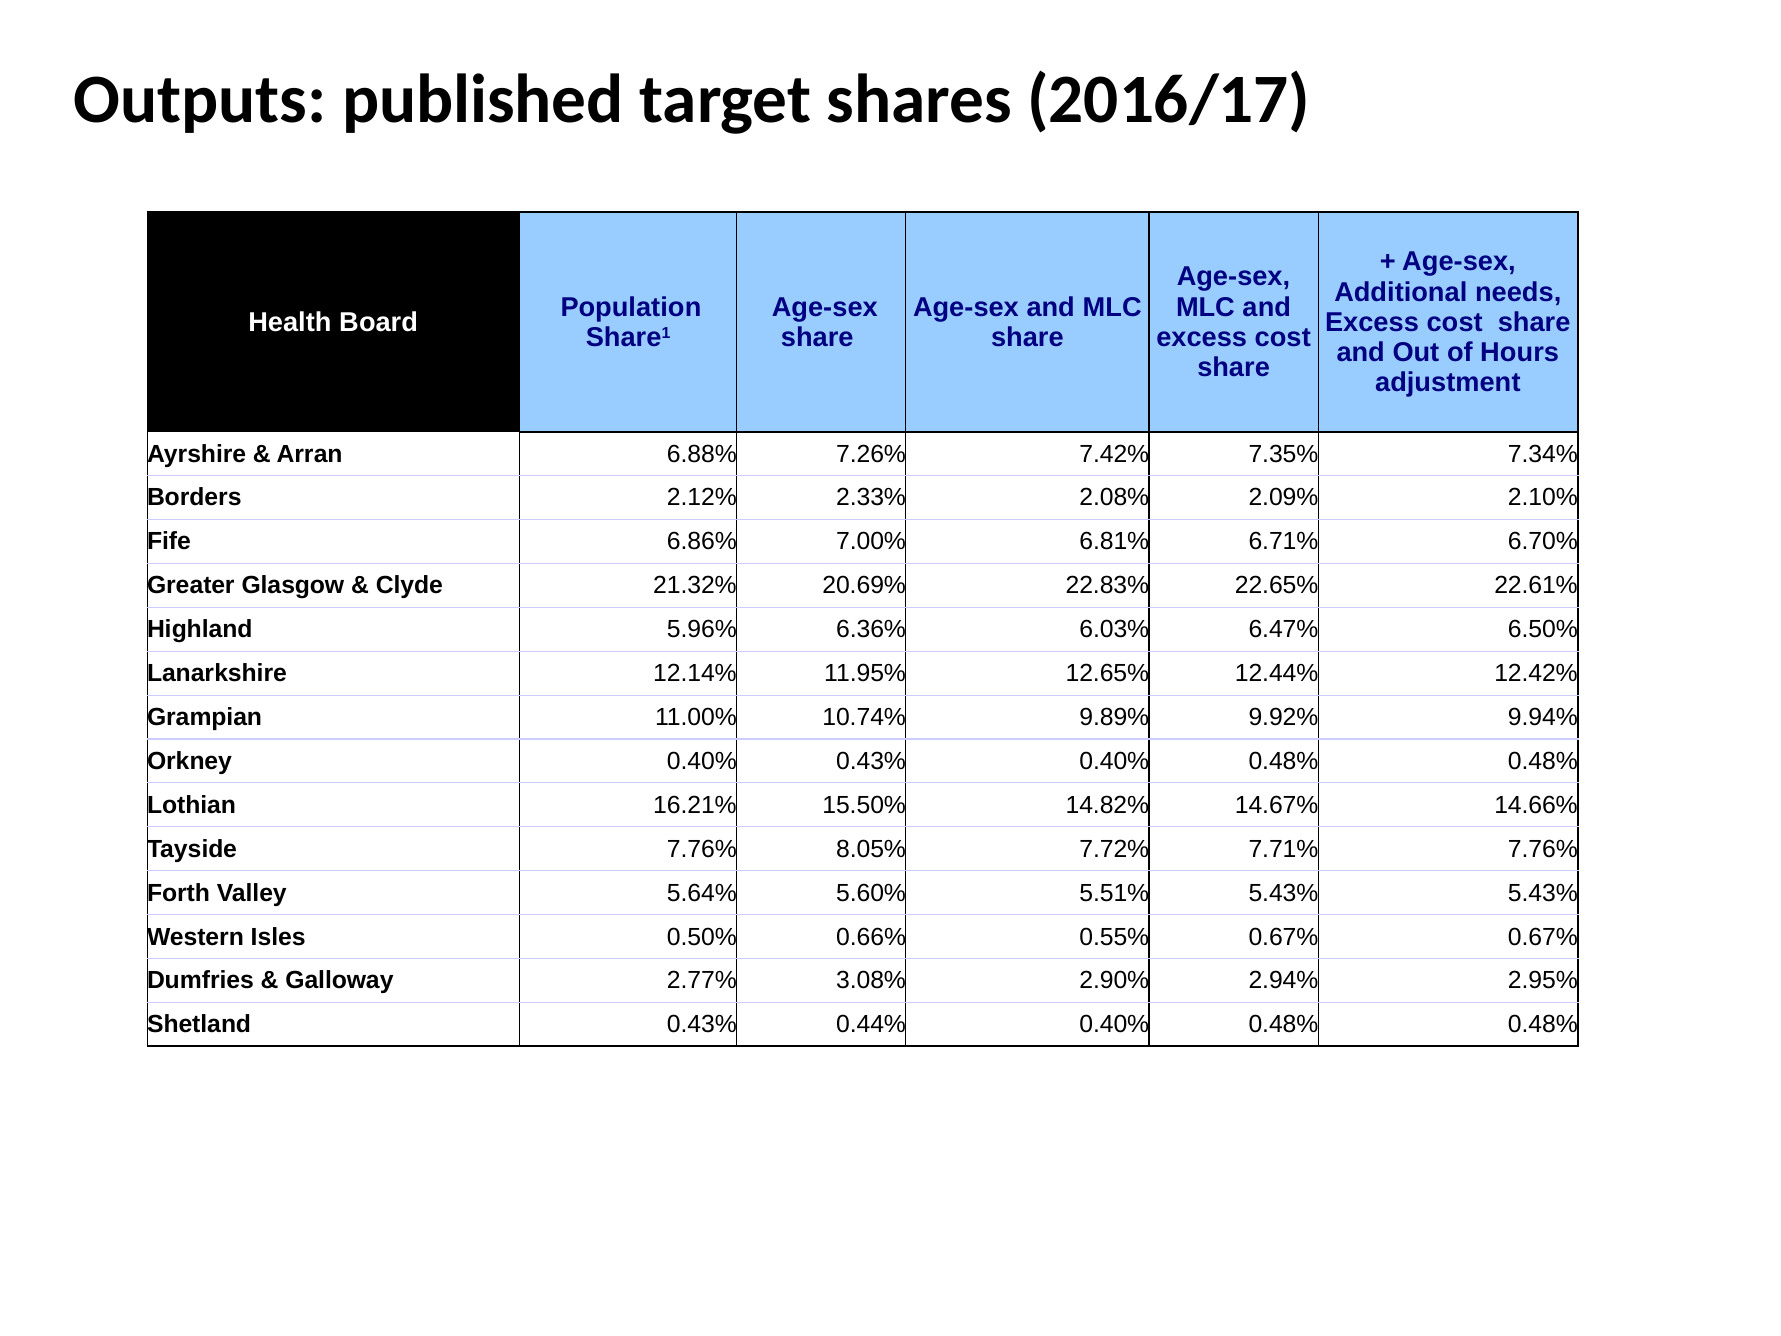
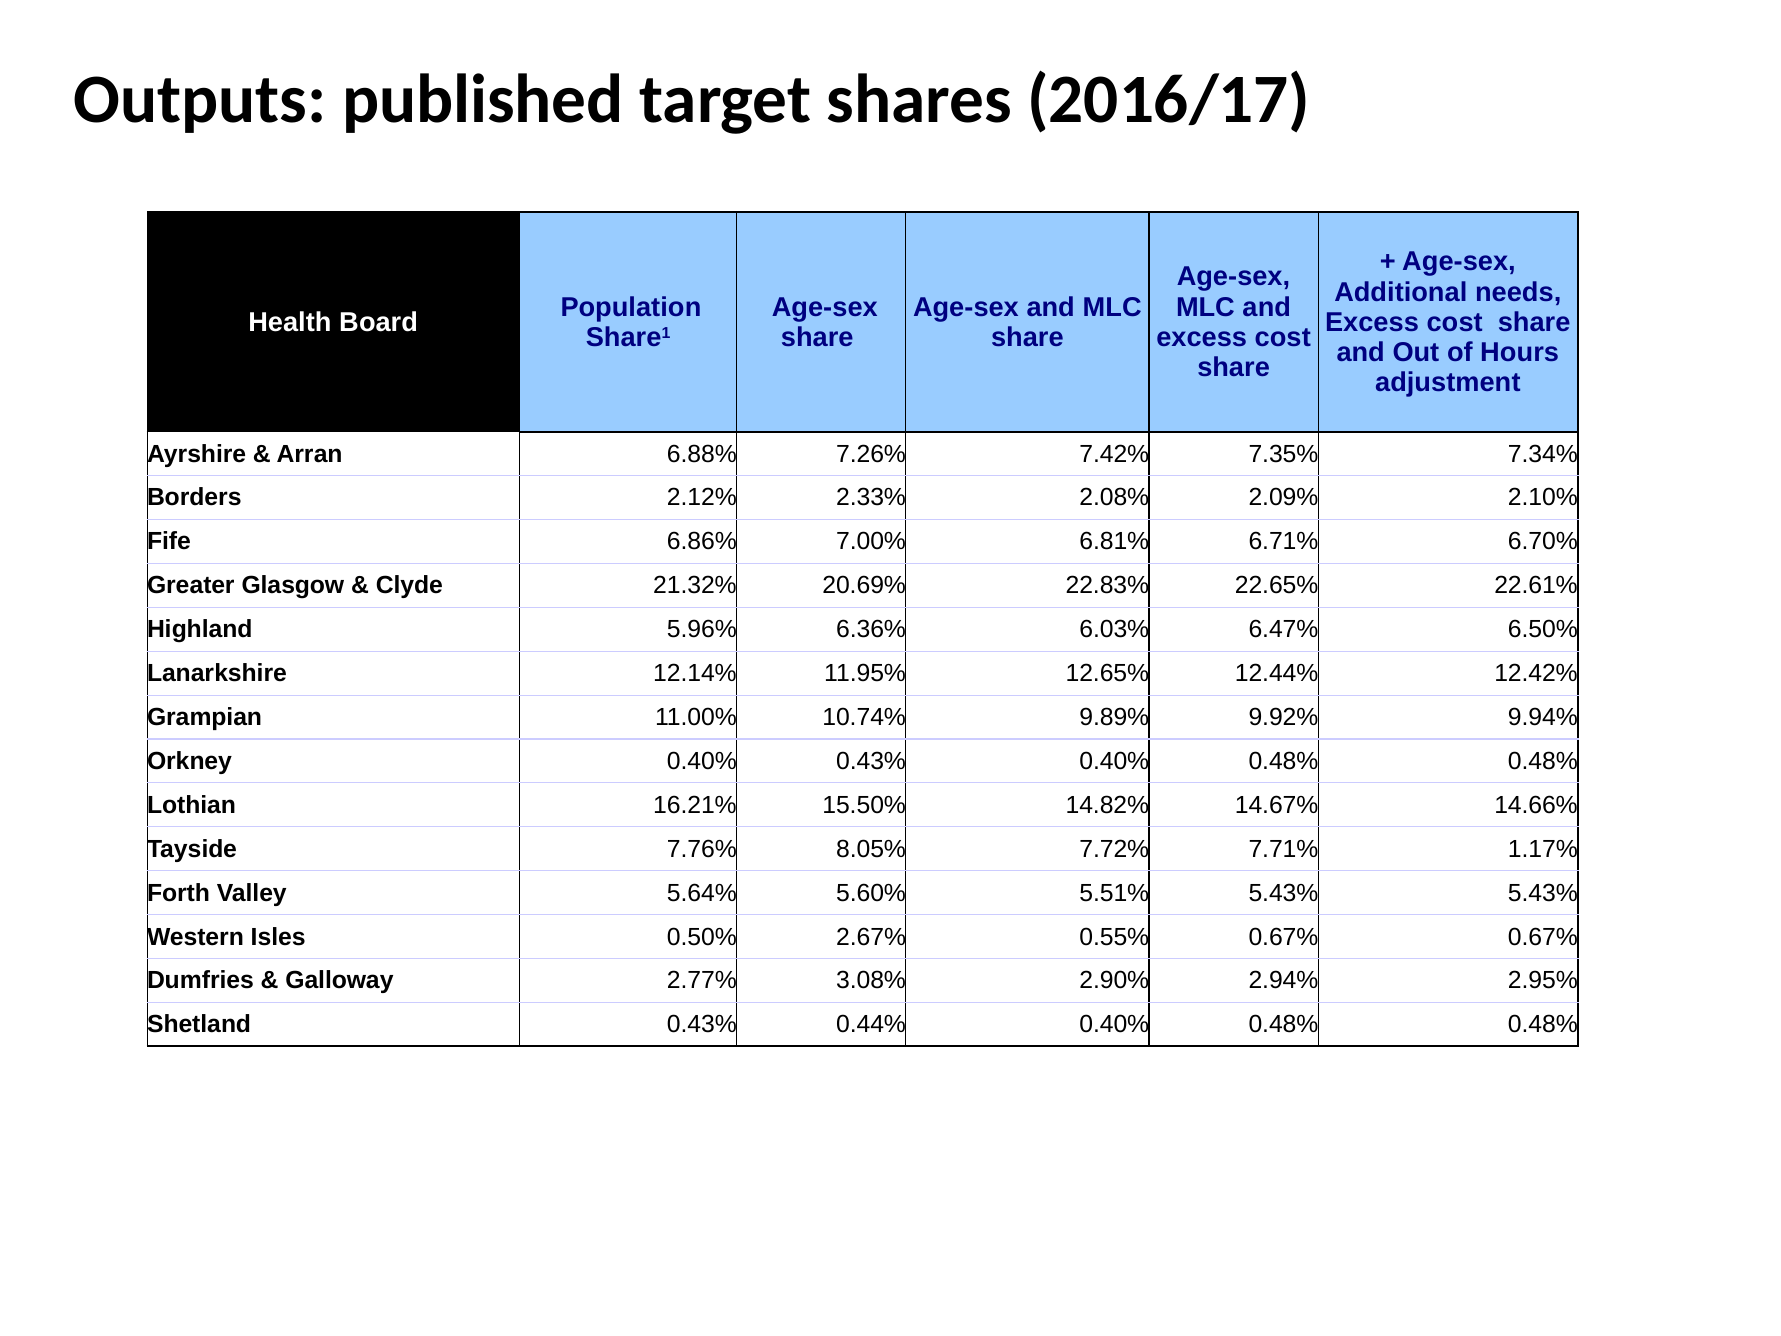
7.71% 7.76%: 7.76% -> 1.17% (1543, 849)
0.66%: 0.66% -> 2.67% (871, 937)
